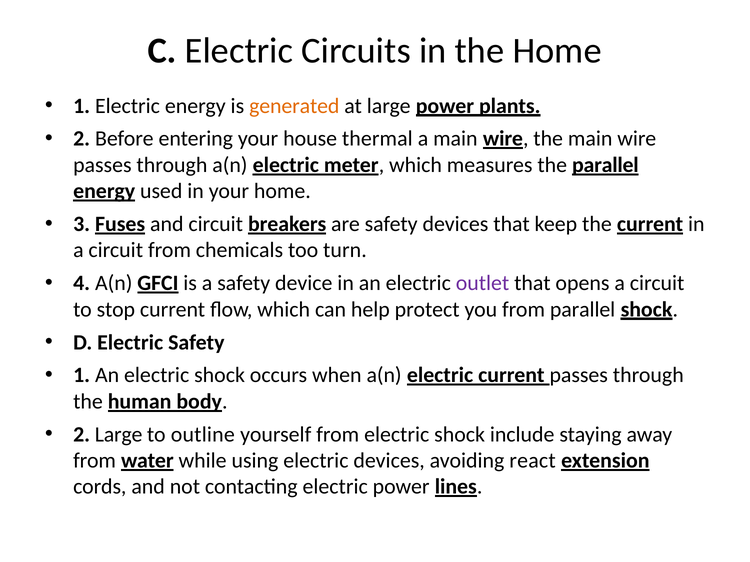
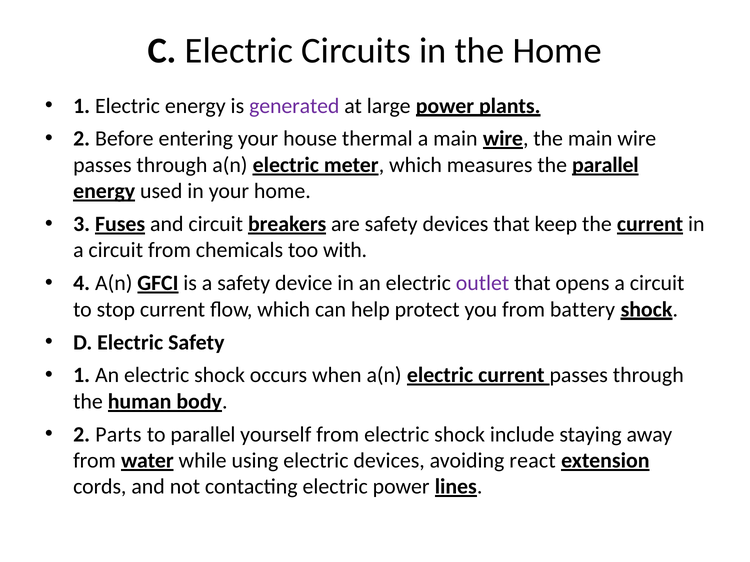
generated colour: orange -> purple (294, 106)
turn: turn -> with (345, 250)
from parallel: parallel -> battery (583, 310)
2 Large: Large -> Parts (118, 435)
to outline: outline -> parallel (203, 435)
